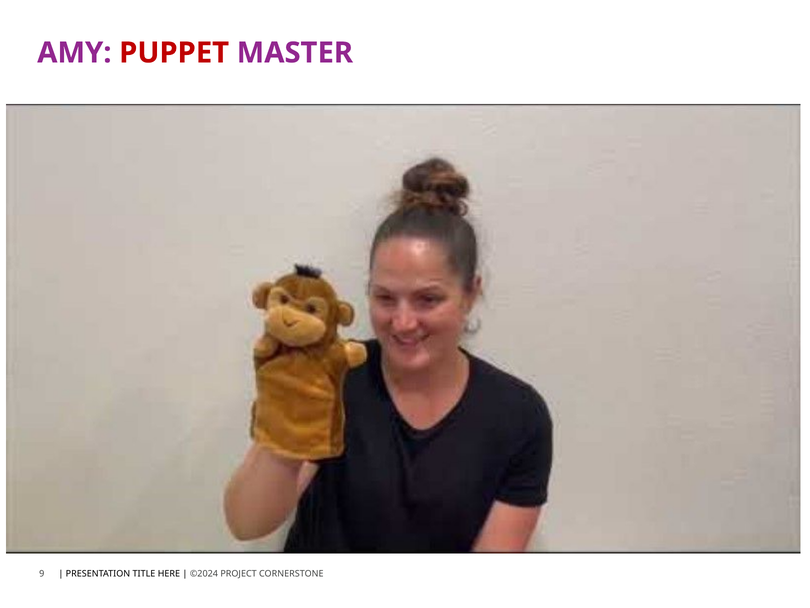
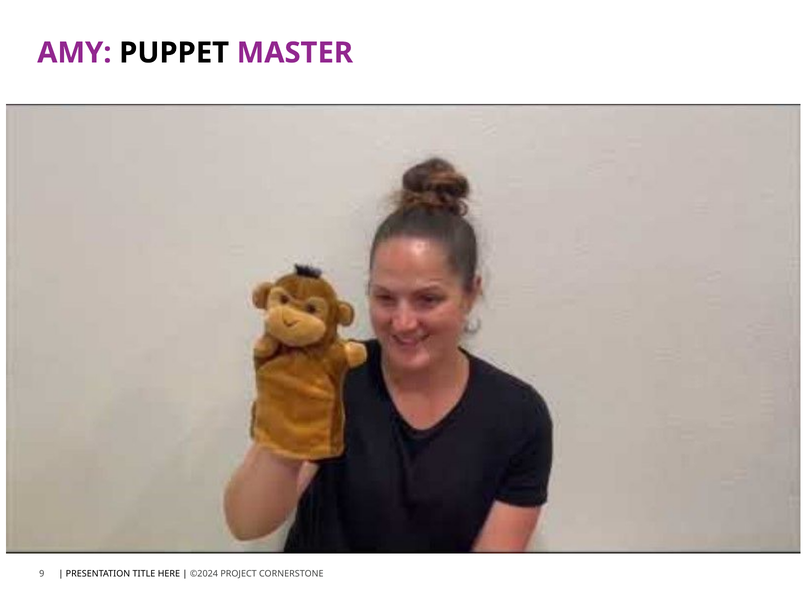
PUPPET colour: red -> black (174, 53)
